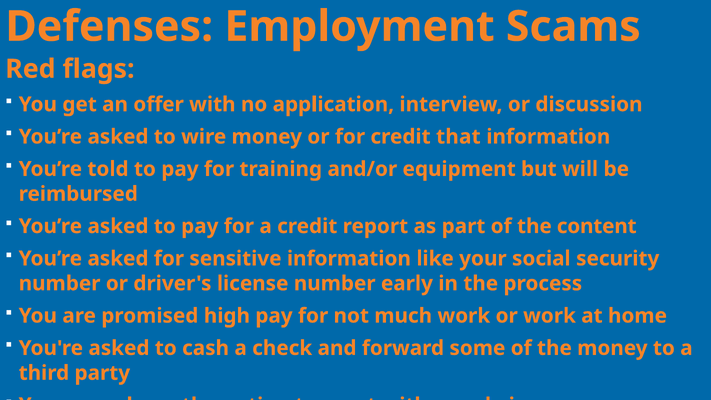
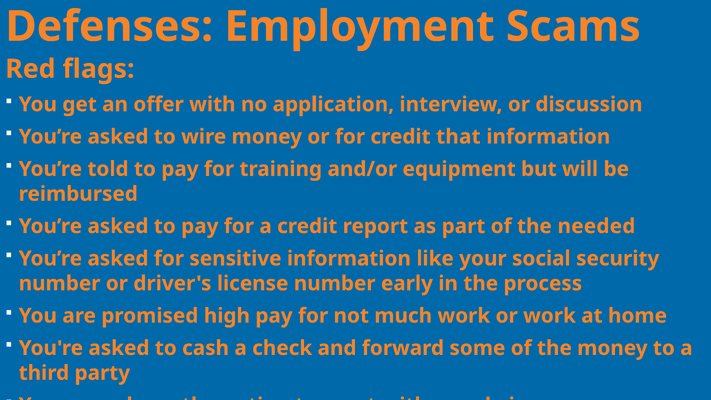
content: content -> needed (596, 226)
